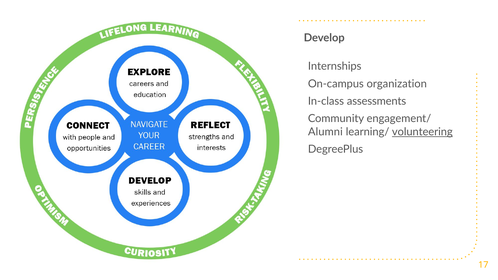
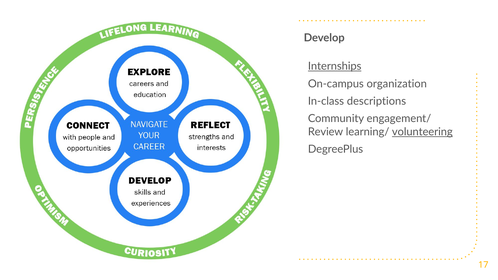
Internships underline: none -> present (335, 66)
assessments: assessments -> descriptions (376, 101)
Alumni: Alumni -> Review (326, 132)
